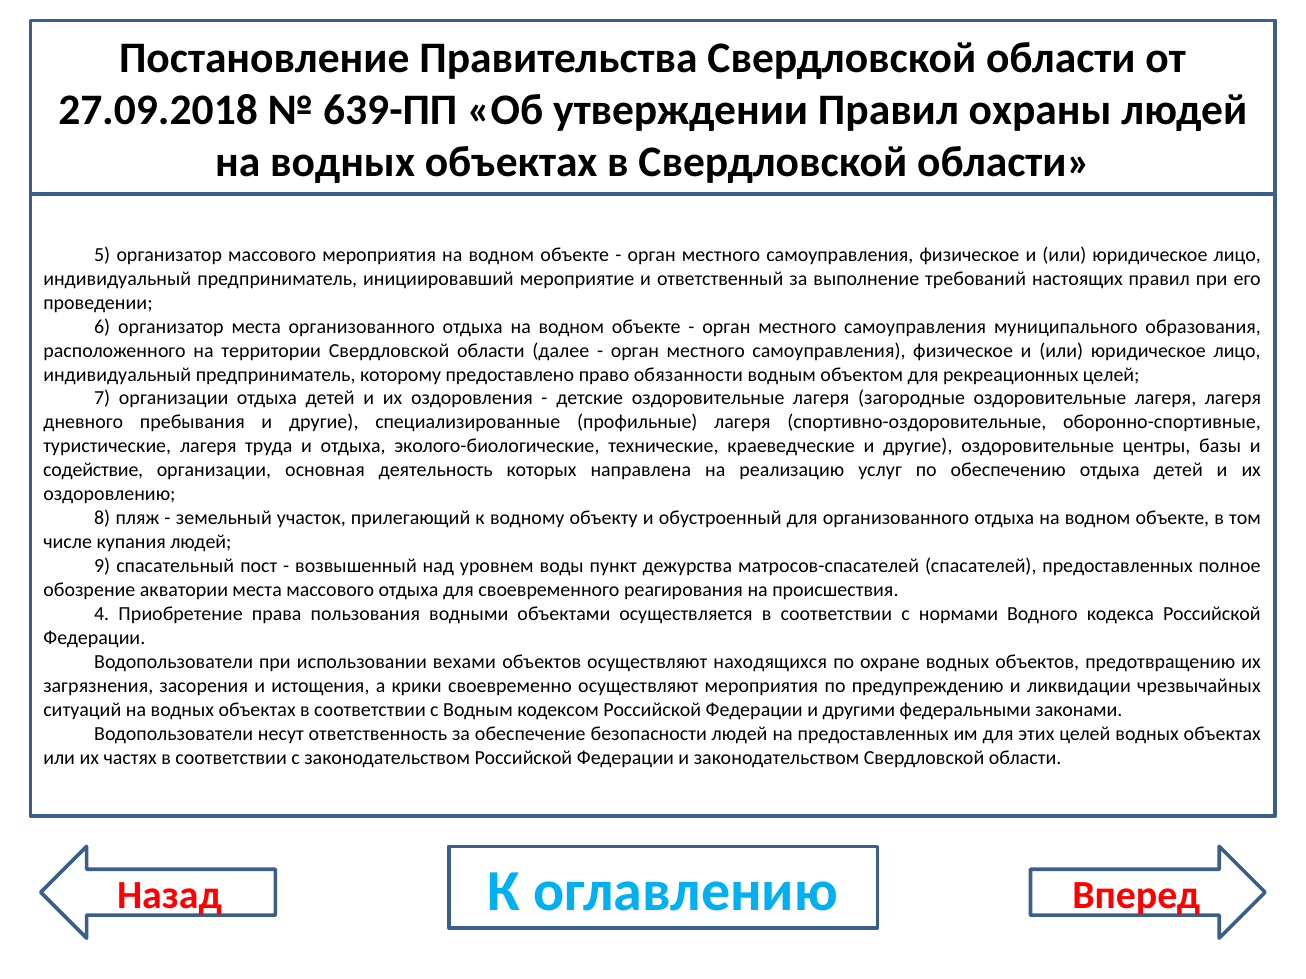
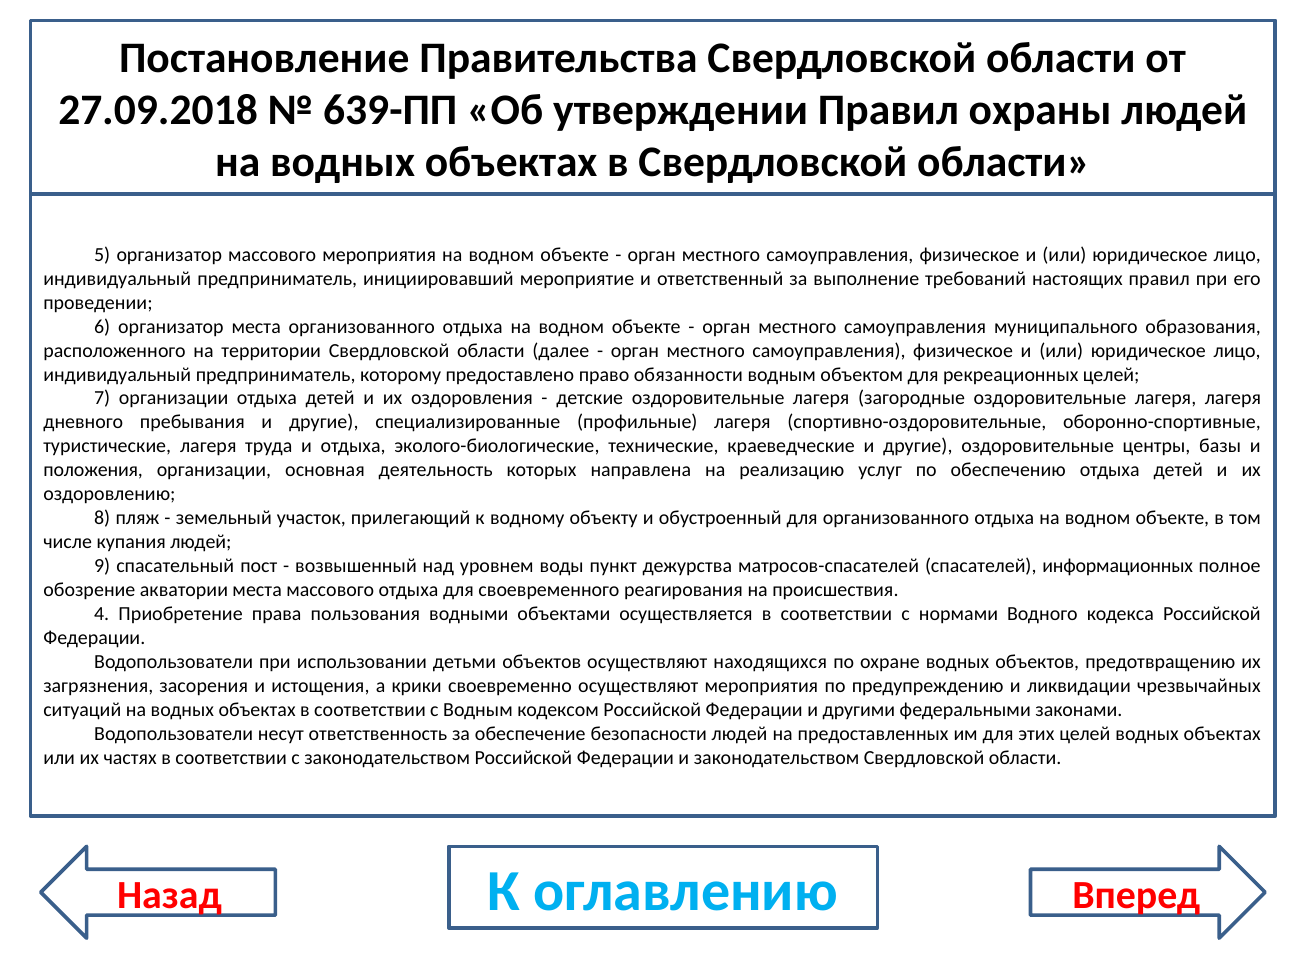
содействие: содействие -> положения (93, 470)
спасателей предоставленных: предоставленных -> информационных (1118, 566)
вехами: вехами -> детьми (464, 662)
